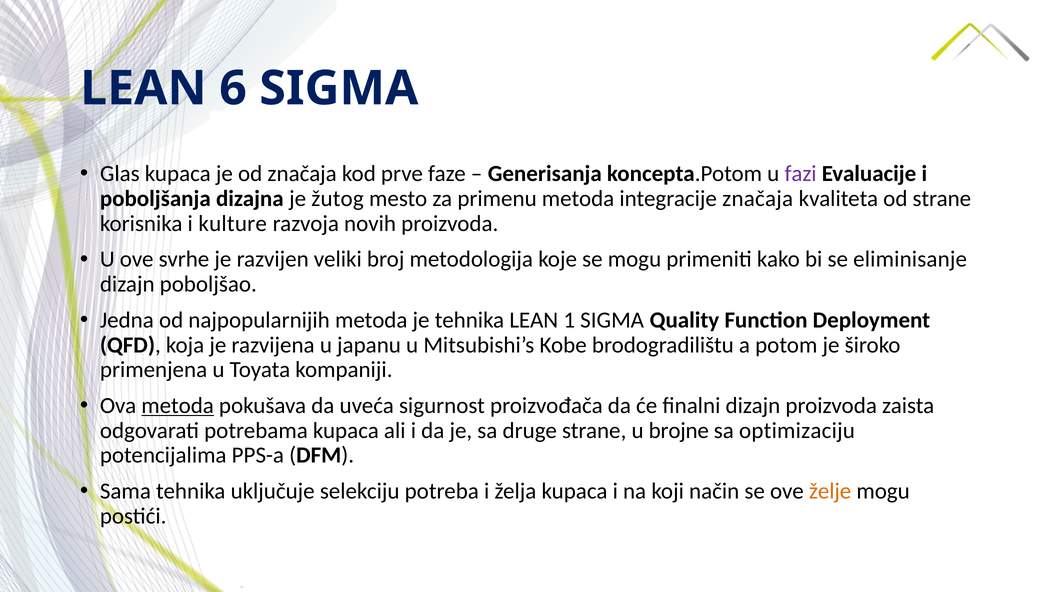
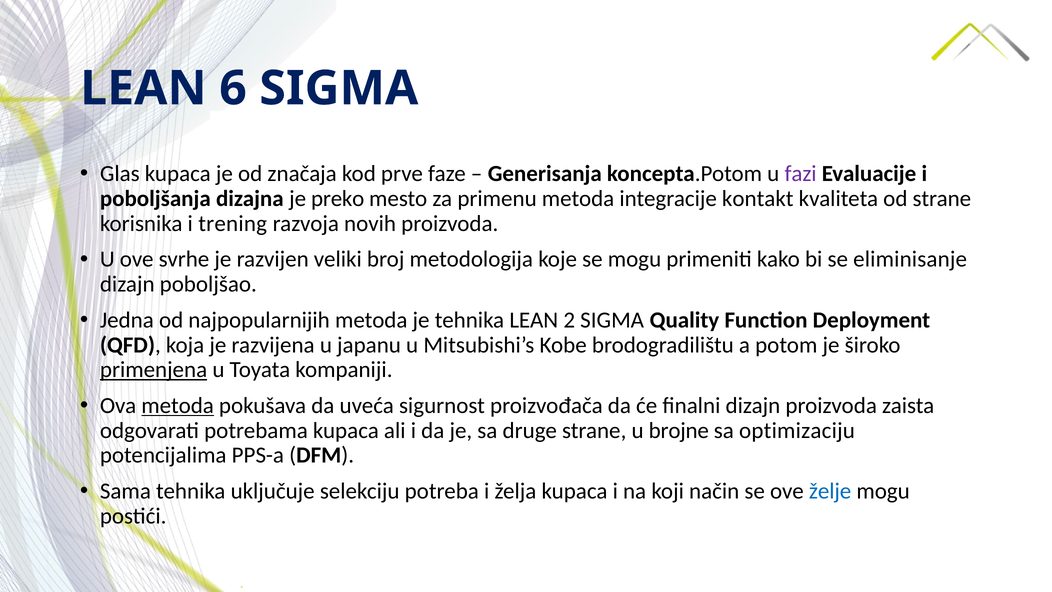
žutog: žutog -> preko (338, 199)
integracije značaja: značaja -> kontakt (758, 199)
kulture: kulture -> trening (233, 223)
1: 1 -> 2 (569, 320)
primenjena underline: none -> present (154, 370)
želje colour: orange -> blue (830, 491)
